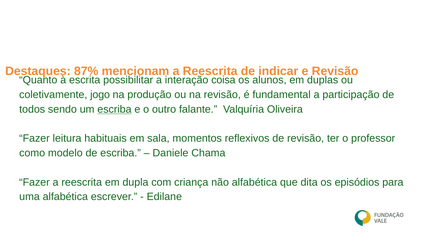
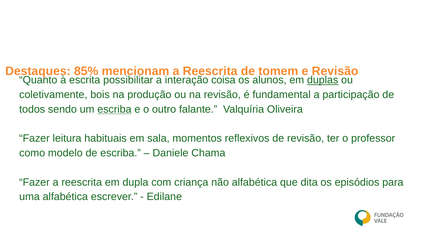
87%: 87% -> 85% (86, 71)
indicar: indicar -> tomem (278, 71)
duplas underline: none -> present (323, 80)
jogo: jogo -> bois (100, 95)
